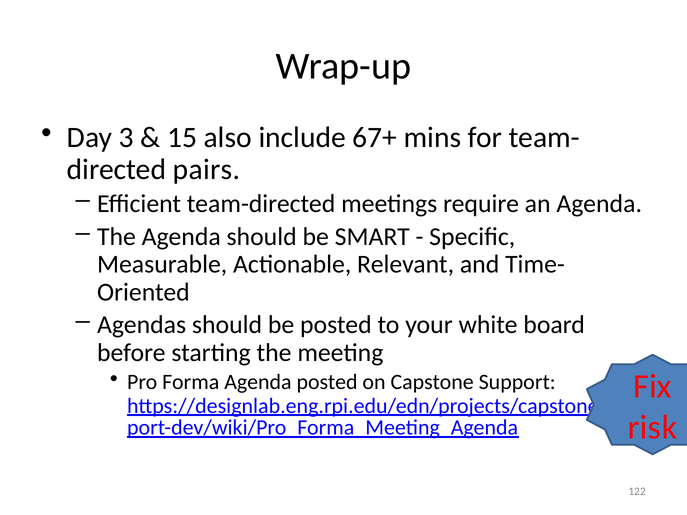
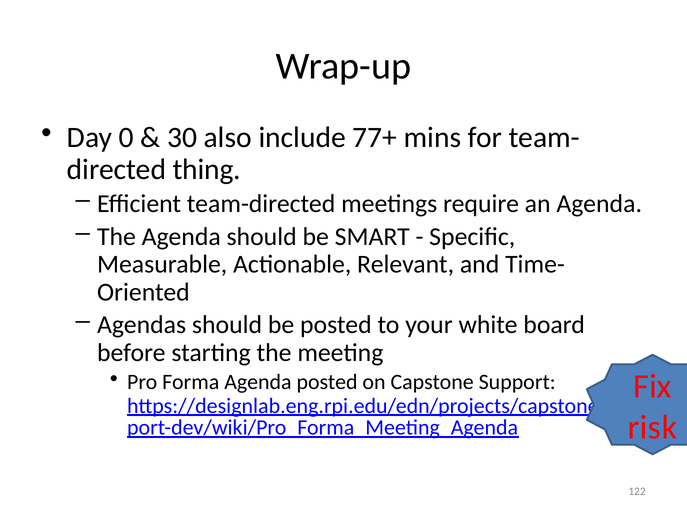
3: 3 -> 0 (126, 138)
15: 15 -> 30 (182, 138)
67+: 67+ -> 77+ (375, 138)
pairs: pairs -> thing (207, 170)
